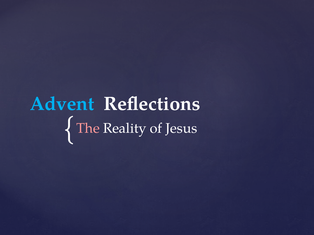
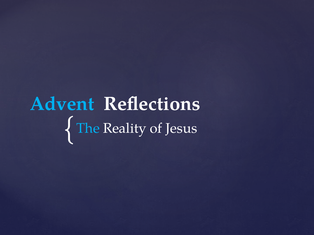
The colour: pink -> light blue (88, 129)
